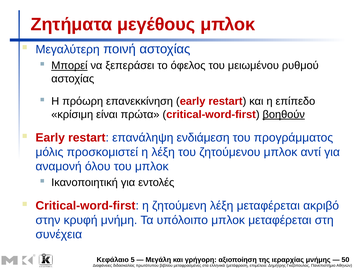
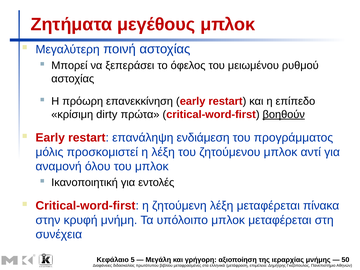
Μπορεί underline: present -> none (69, 66)
είναι: είναι -> dirty (107, 114)
ακριβό: ακριβό -> πίνακα (321, 206)
